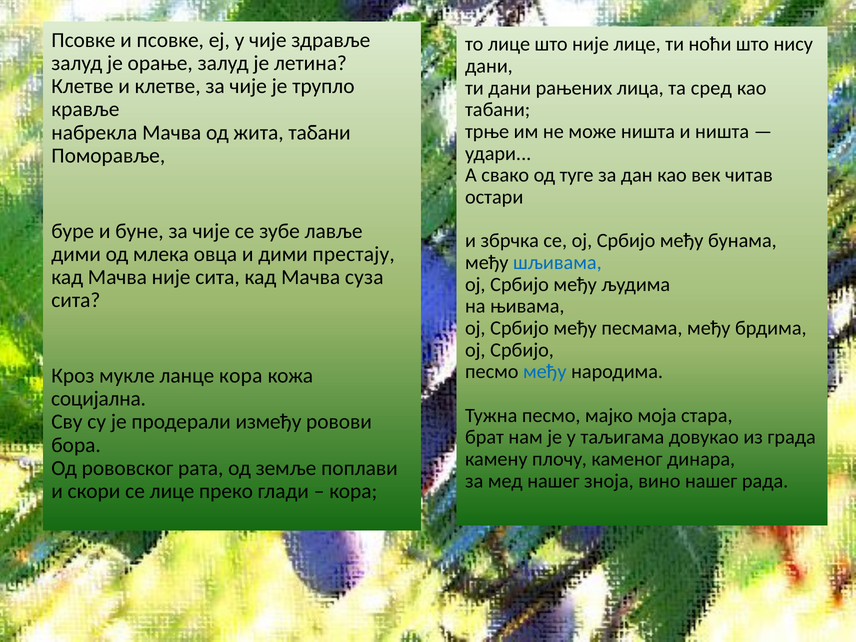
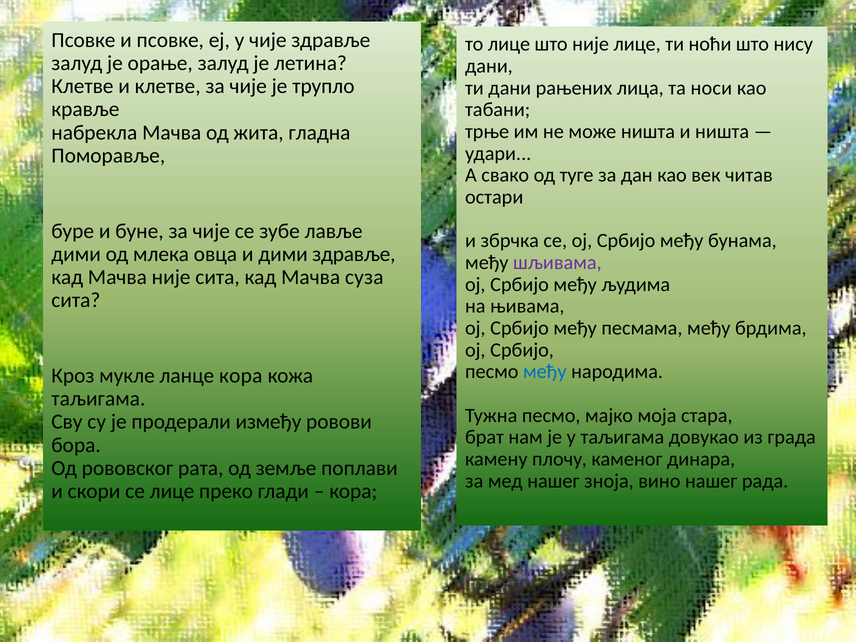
сред: сред -> носи (711, 88)
жита табани: табани -> гладна (319, 132)
дими престају: престају -> здравље (354, 254)
шљивама colour: blue -> purple (557, 263)
социјална: социјална -> таљигама (98, 399)
